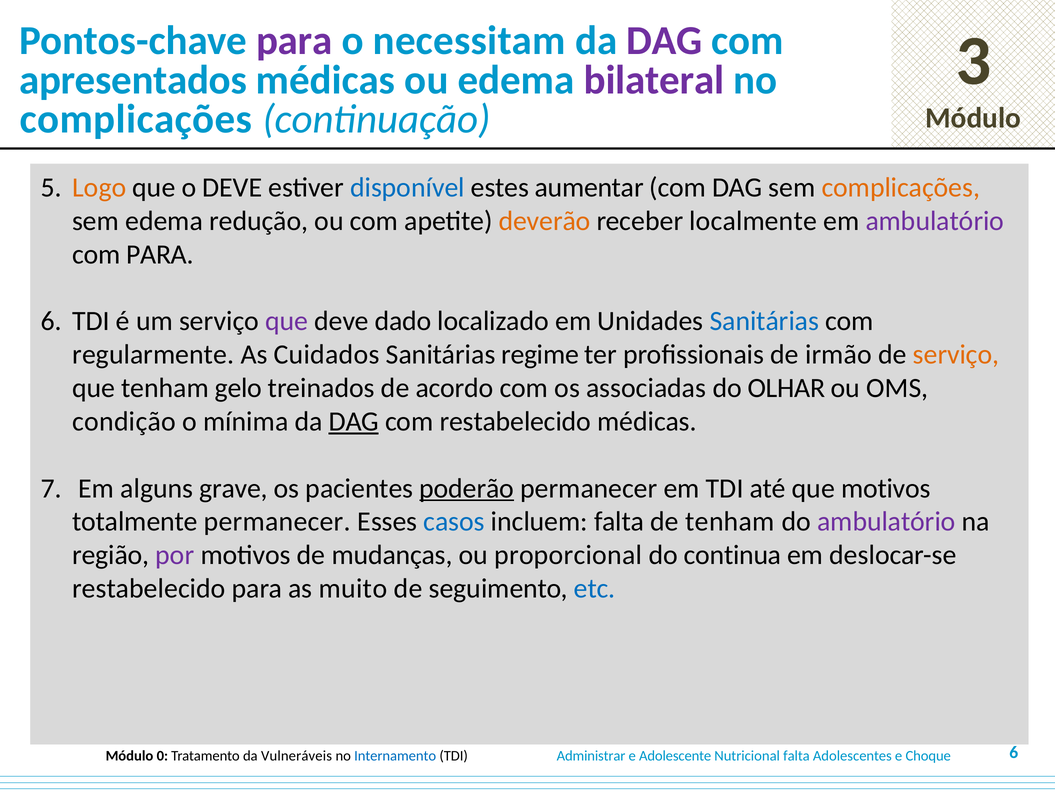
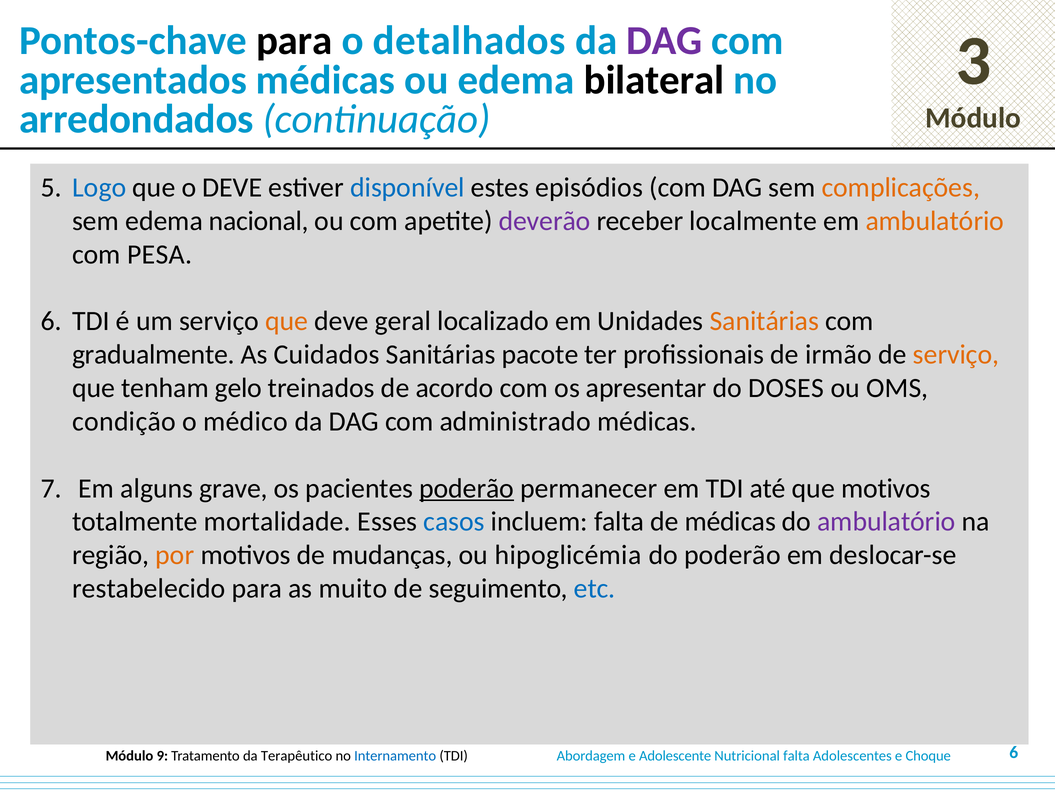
para colour: purple -> black (294, 41)
necessitam: necessitam -> detalhados (469, 41)
bilateral colour: purple -> black (654, 80)
complicações: complicações -> arredondados (136, 119)
Logo colour: orange -> blue (99, 187)
aumentar: aumentar -> episódios (589, 187)
redução: redução -> nacional (259, 221)
deverão colour: orange -> purple (545, 221)
ambulatório colour: purple -> orange (935, 221)
com PARA: PARA -> PESA (160, 254)
que colour: purple -> orange (287, 321)
dado: dado -> geral (403, 321)
Sanitárias colour: blue -> orange (764, 321)
regularmente: regularmente -> gradualmente (153, 354)
regime: regime -> pacote (540, 354)
associadas: associadas -> apresentar (646, 388)
OLHAR: OLHAR -> DOSES (786, 388)
mínima: mínima -> médico (246, 421)
DAG underline: present -> none (354, 421)
com restabelecido: restabelecido -> administrado (515, 421)
totalmente permanecer: permanecer -> mortalidade (277, 521)
de tenham: tenham -> médicas (730, 521)
por colour: purple -> orange (175, 555)
proporcional: proporcional -> hipoglicémia (568, 555)
do continua: continua -> poderão (732, 555)
0: 0 -> 9 (162, 755)
Vulneráveis: Vulneráveis -> Terapêutico (297, 755)
Administrar: Administrar -> Abordagem (591, 755)
